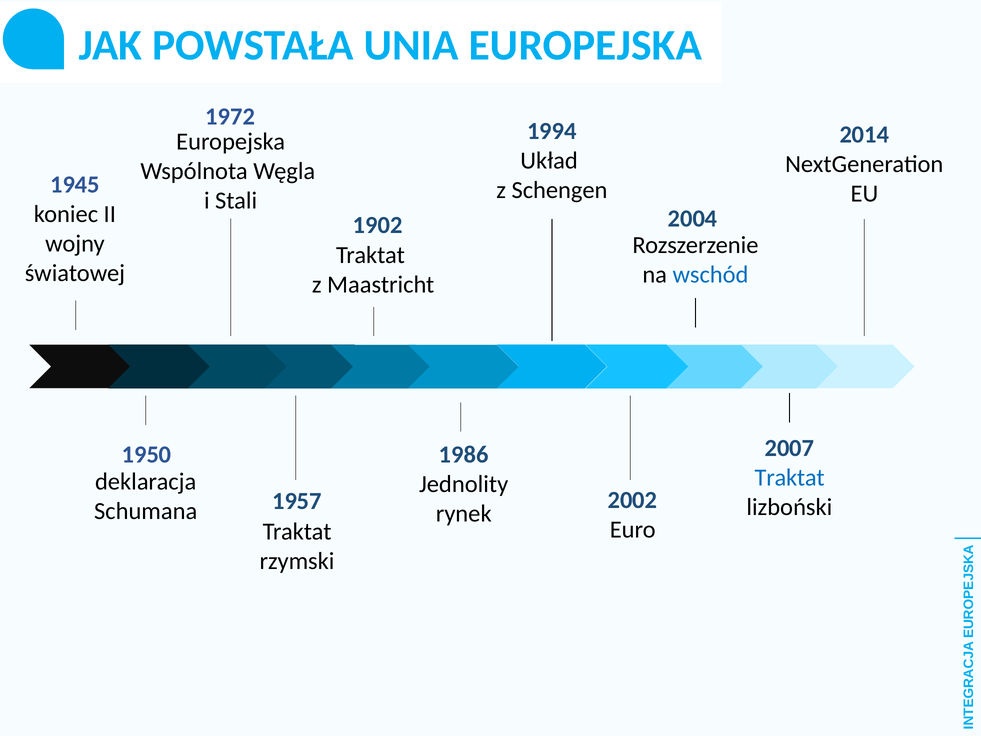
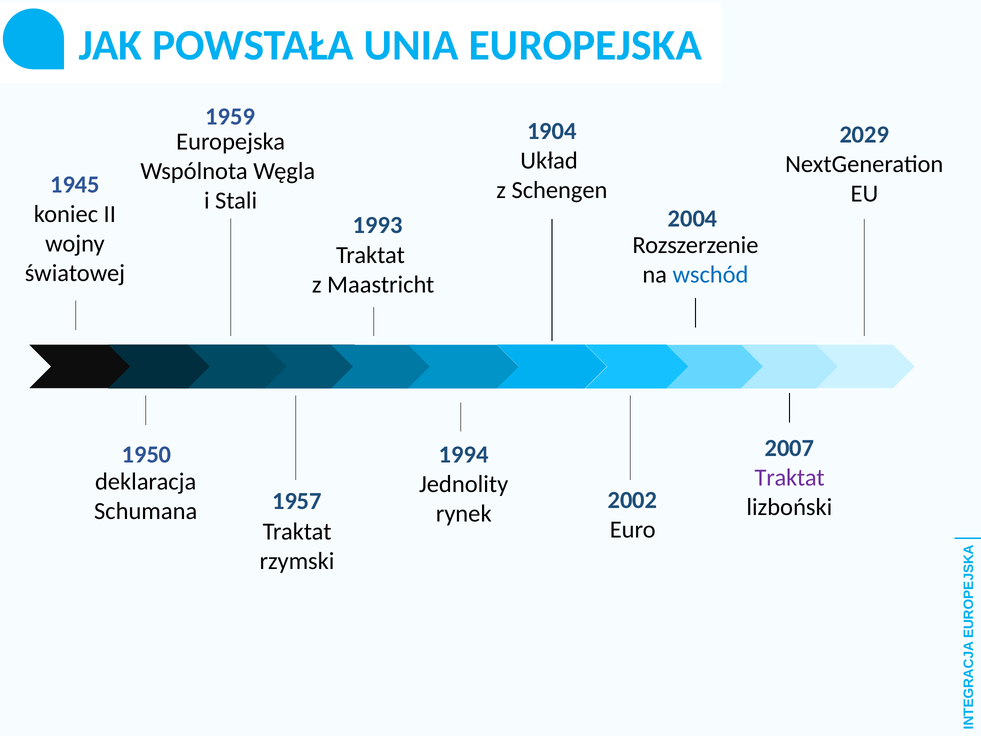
1972: 1972 -> 1959 (230, 116)
1994: 1994 -> 1904 (552, 131)
2014: 2014 -> 2029 (864, 135)
1902: 1902 -> 1993 (378, 225)
1986: 1986 -> 1994 (464, 455)
Traktat colour: blue -> purple (790, 478)
